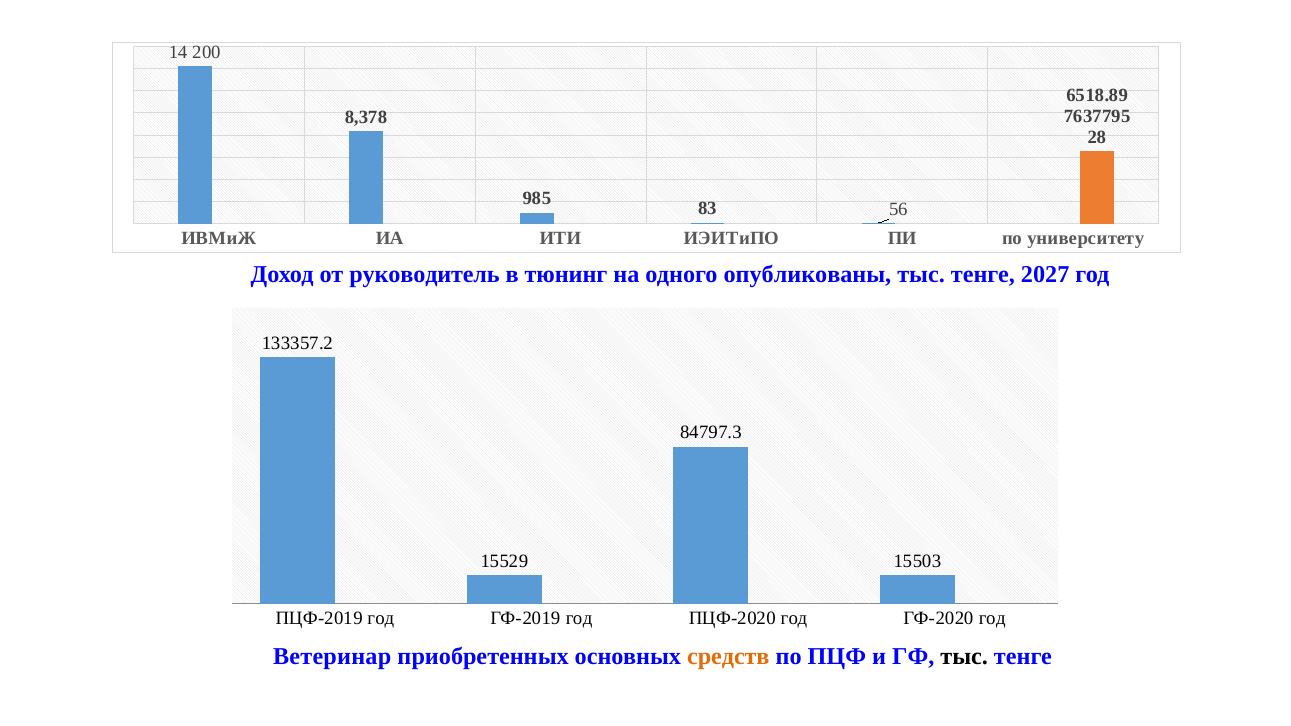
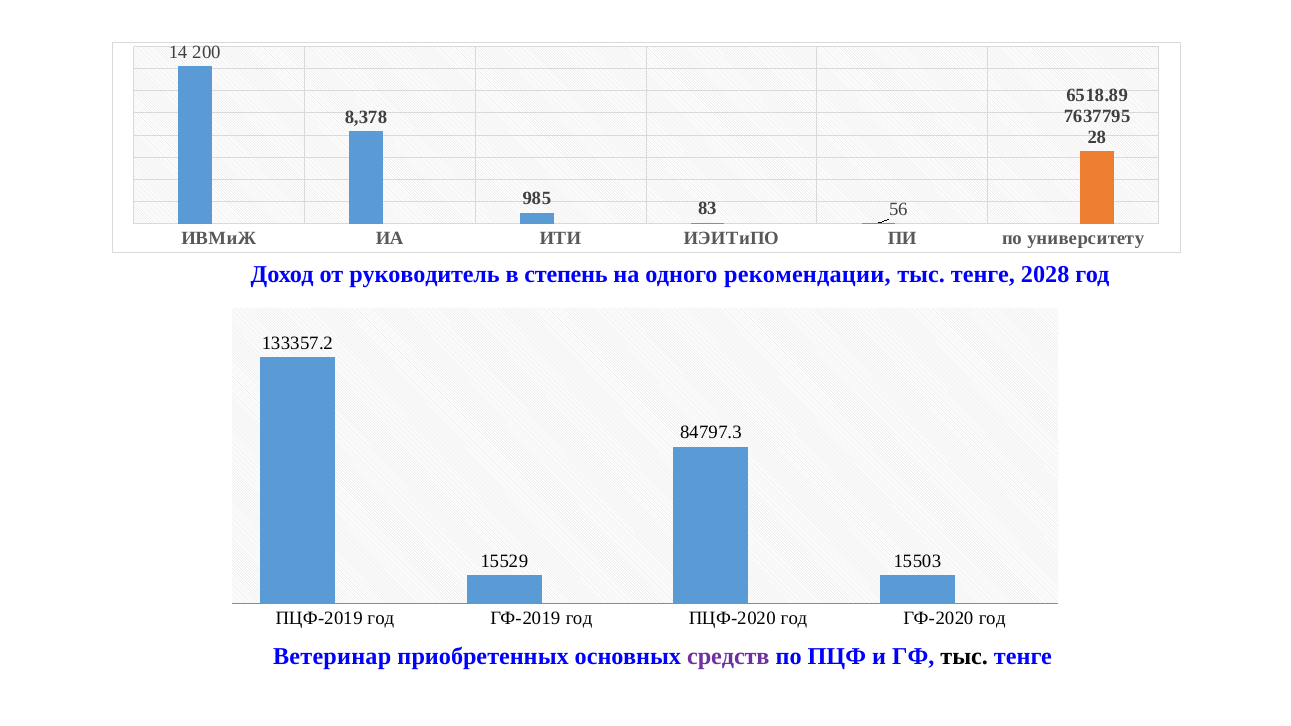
тюнинг: тюнинг -> степень (566, 274)
опубликованы: опубликованы -> рекомендации (807, 274)
2027: 2027 -> 2028 (1045, 274)
средств colour: orange -> purple (728, 656)
